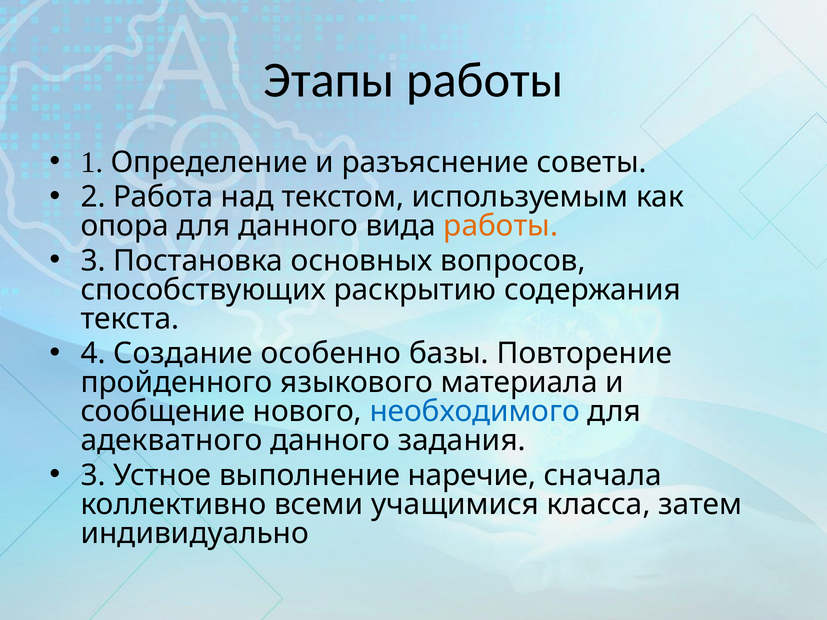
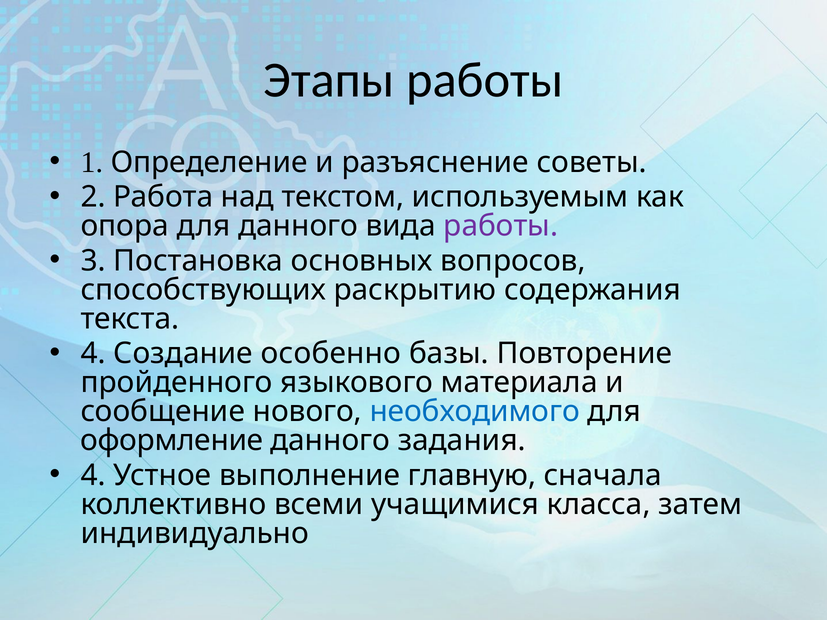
работы colour: orange -> purple (501, 226)
адекватного: адекватного -> оформление (172, 441)
3: 3 -> 4 (93, 476)
наречие: наречие -> главную (472, 476)
